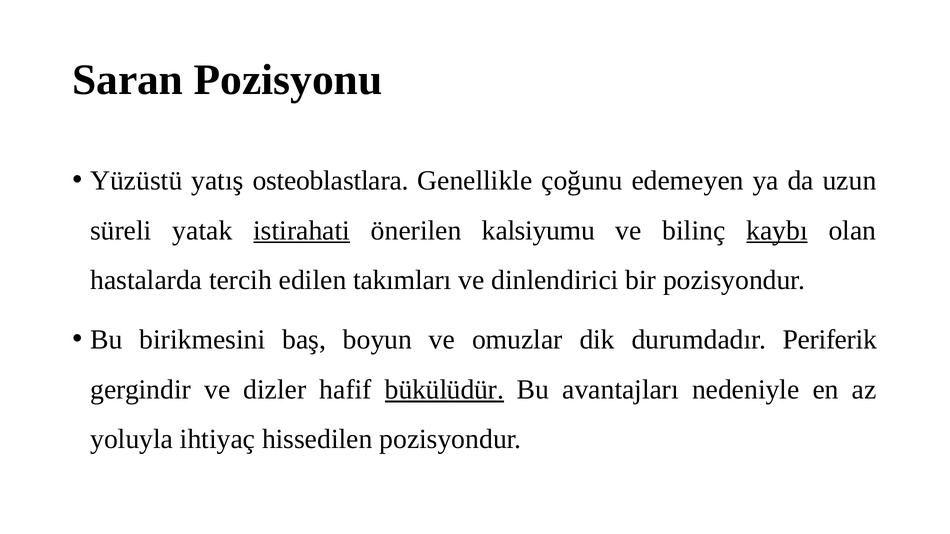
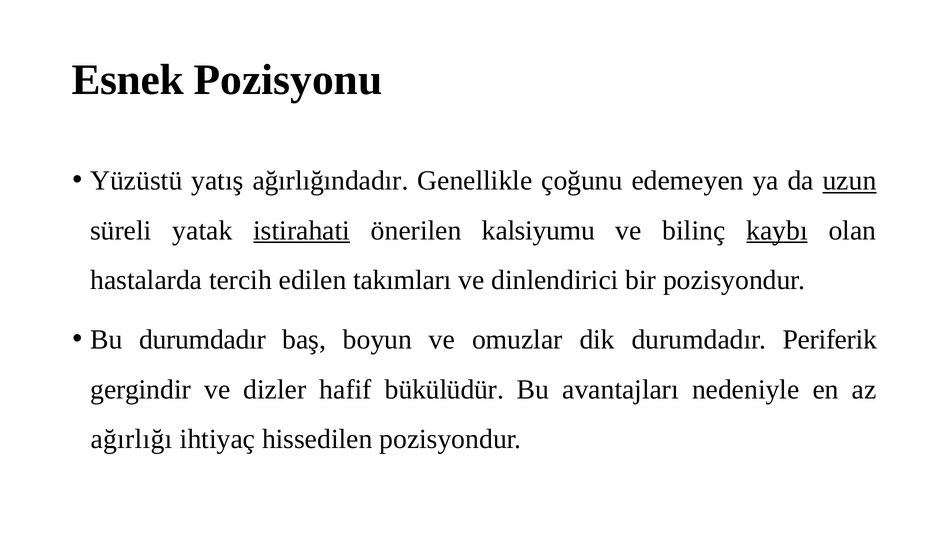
Saran: Saran -> Esnek (128, 80)
osteoblastlara: osteoblastlara -> ağırlığındadır (330, 181)
uzun underline: none -> present (850, 181)
Bu birikmesini: birikmesini -> durumdadır (203, 340)
bükülüdür underline: present -> none (444, 390)
yoluyla: yoluyla -> ağırlığı (132, 440)
